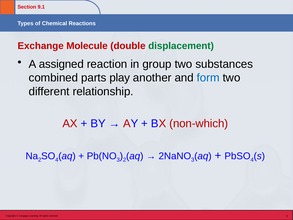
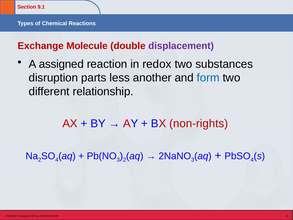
displacement colour: green -> purple (181, 46)
group: group -> redox (157, 64)
combined: combined -> disruption (53, 78)
play: play -> less (120, 78)
non-which: non-which -> non-rights (199, 123)
